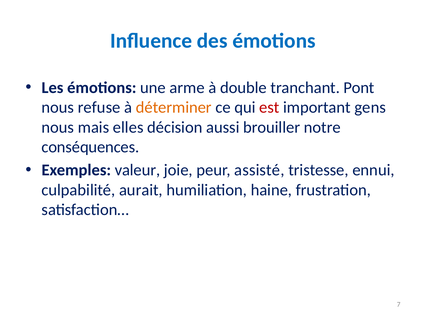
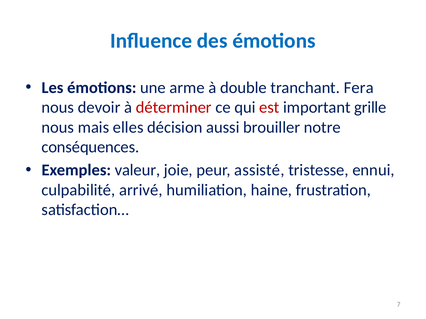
Pont: Pont -> Fera (359, 88)
refuse: refuse -> devoir (99, 108)
déterminer colour: orange -> red (174, 108)
gens: gens -> grille (370, 108)
aurait: aurait -> arrivé (141, 190)
